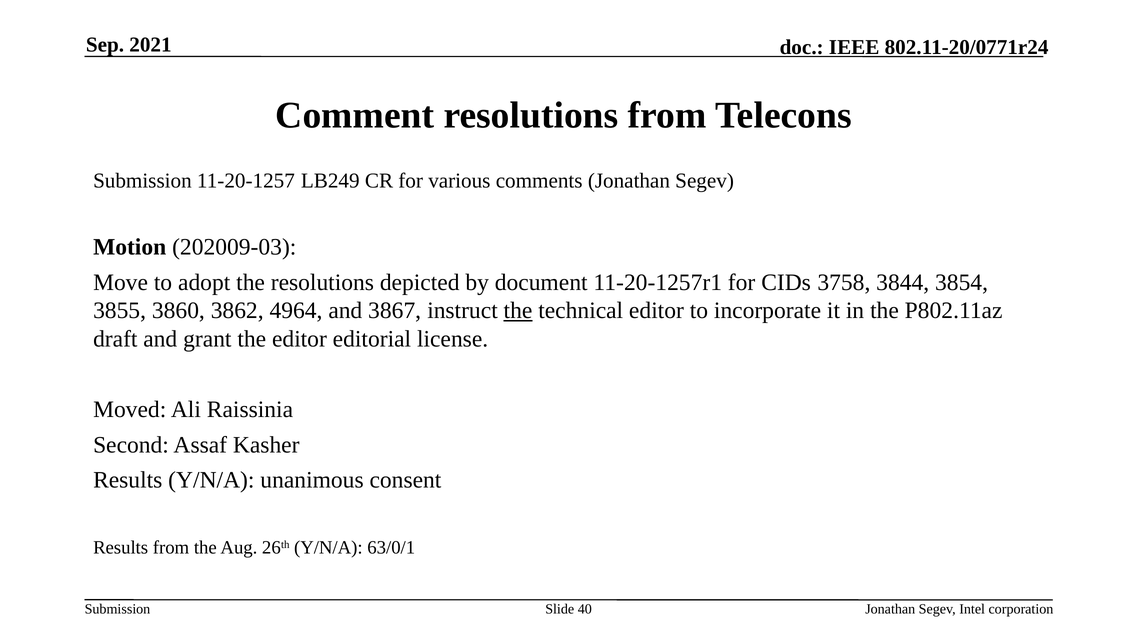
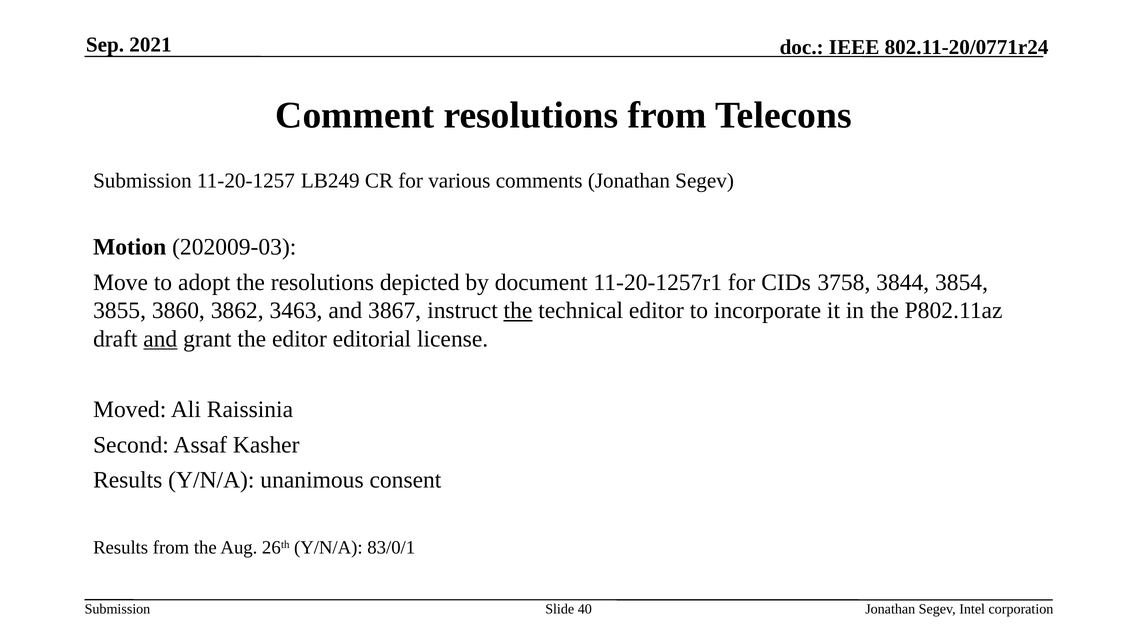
4964: 4964 -> 3463 (296, 310)
and underline: none -> present (160, 339)
63/0/1: 63/0/1 -> 83/0/1 (391, 547)
